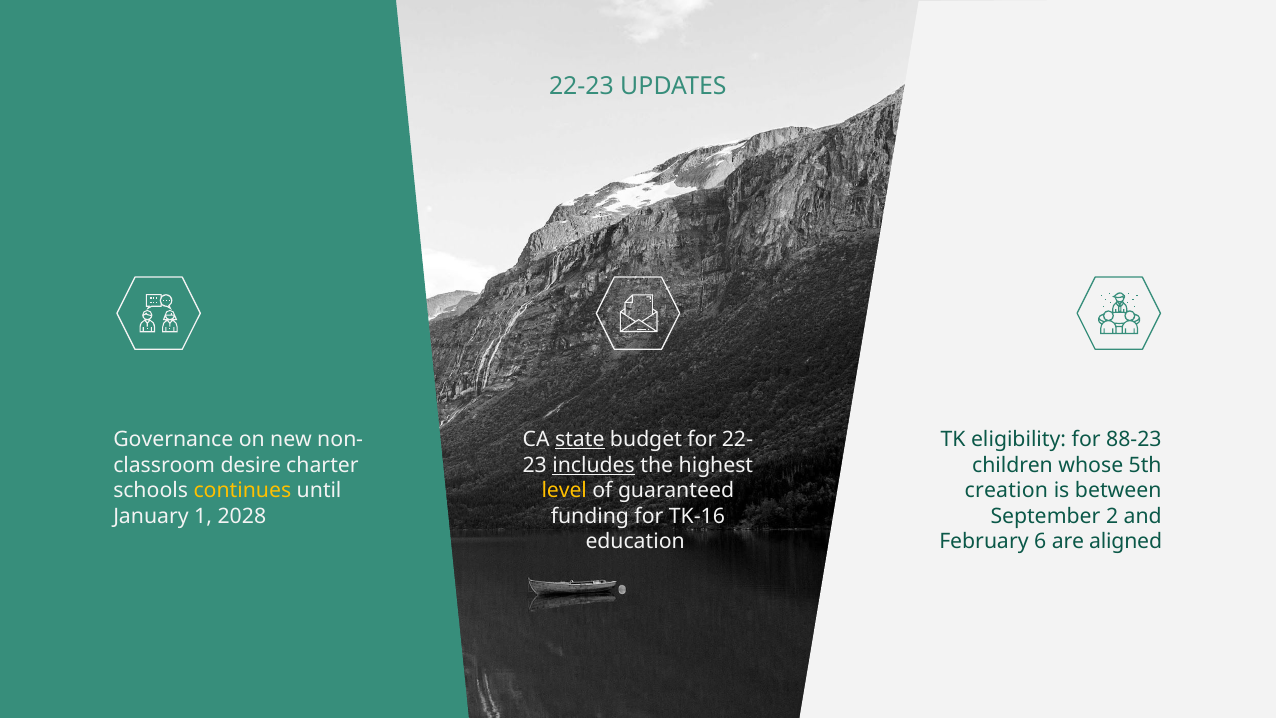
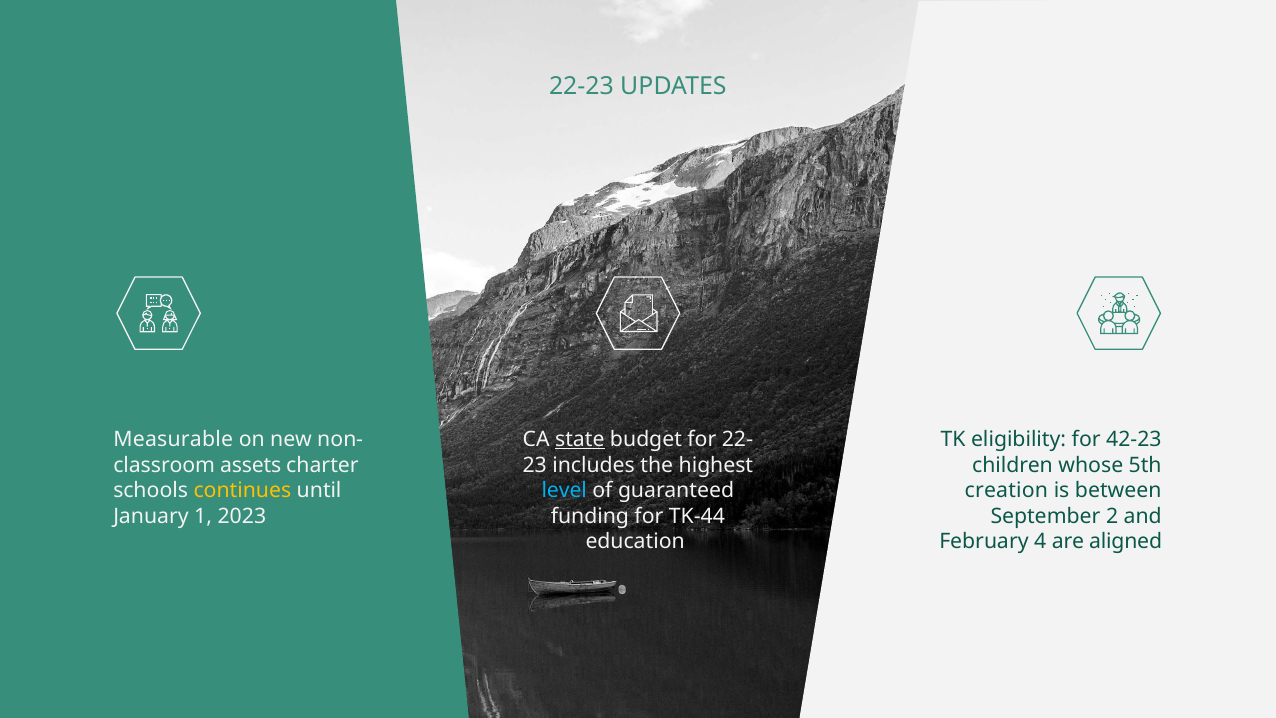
Governance: Governance -> Measurable (173, 439)
88-23: 88-23 -> 42-23 (1134, 439)
desire: desire -> assets (251, 465)
includes underline: present -> none (594, 465)
level colour: yellow -> light blue (564, 490)
2028: 2028 -> 2023 (242, 516)
TK-16: TK-16 -> TK-44 (697, 516)
6: 6 -> 4 (1040, 541)
